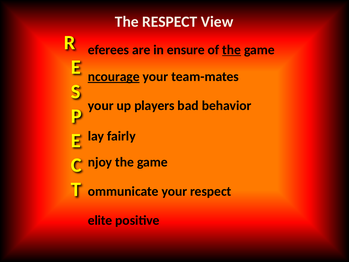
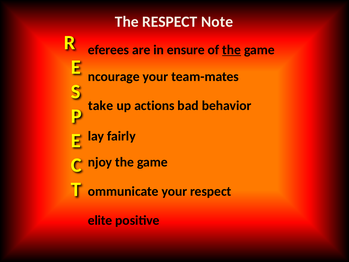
View: View -> Note (217, 22)
ncourage underline: present -> none (114, 77)
your: your -> take (101, 106)
players: players -> actions (154, 106)
